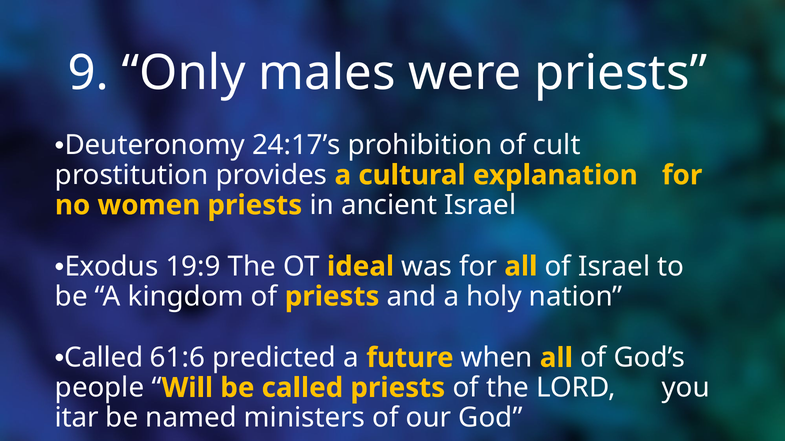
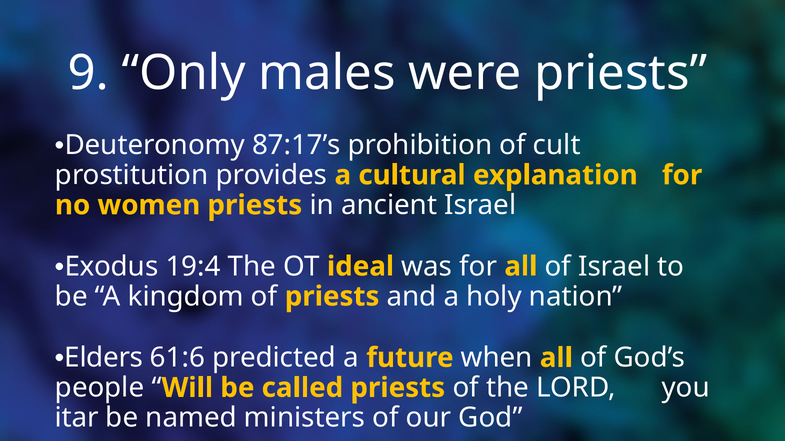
24:17’s: 24:17’s -> 87:17’s (296, 145)
19:9: 19:9 -> 19:4 (193, 267)
Called: Called -> Elders (104, 358)
